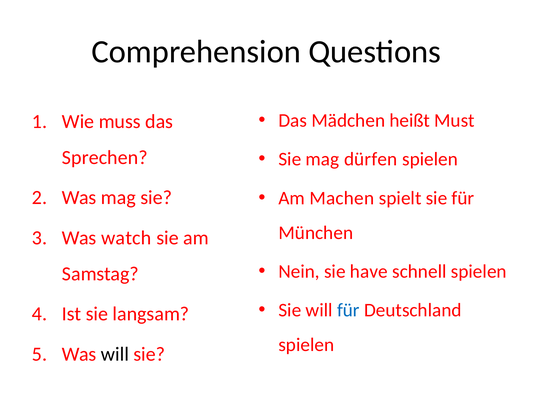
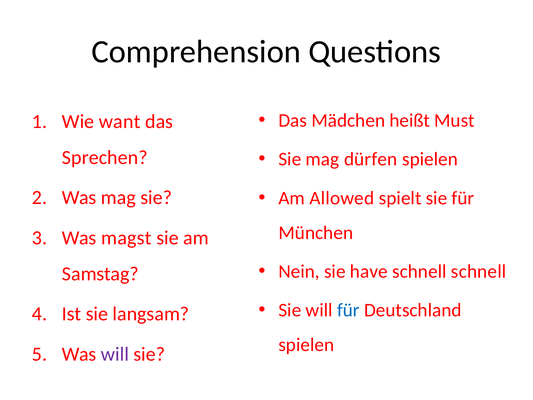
muss: muss -> want (120, 121)
Machen: Machen -> Allowed (342, 198)
watch: watch -> magst (126, 238)
schnell spielen: spielen -> schnell (479, 271)
will colour: black -> purple (115, 354)
